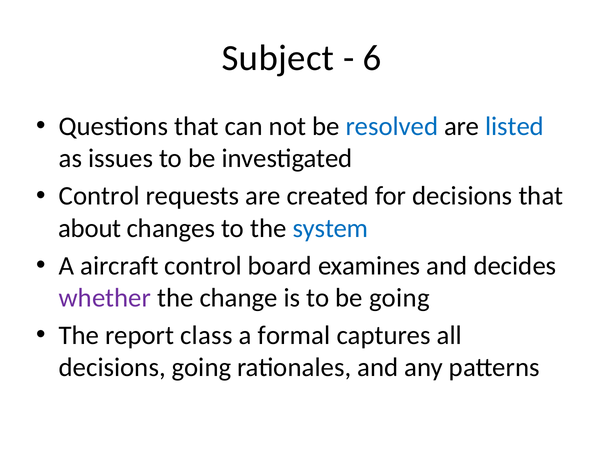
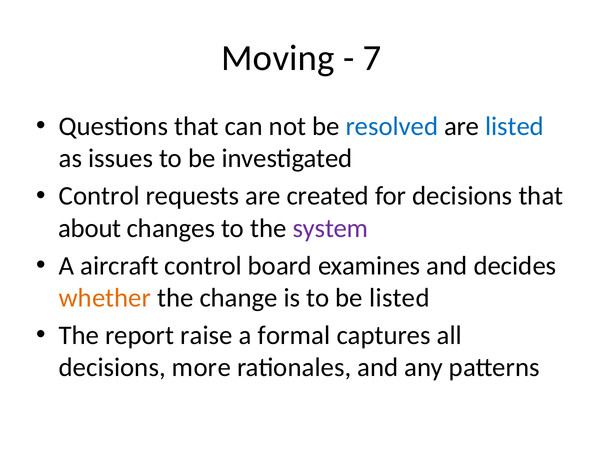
Subject: Subject -> Moving (278, 58)
6: 6 -> 7 (372, 58)
system colour: blue -> purple (331, 228)
whether colour: purple -> orange (105, 298)
be going: going -> listed (399, 298)
class: class -> raise (207, 336)
decisions going: going -> more (201, 368)
